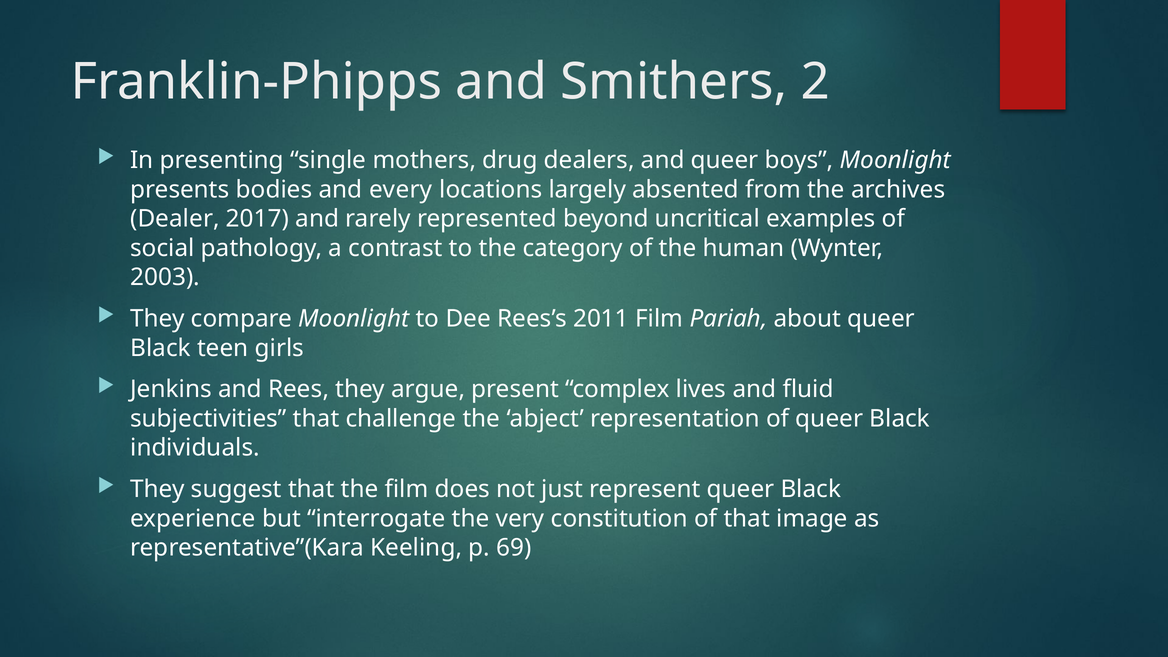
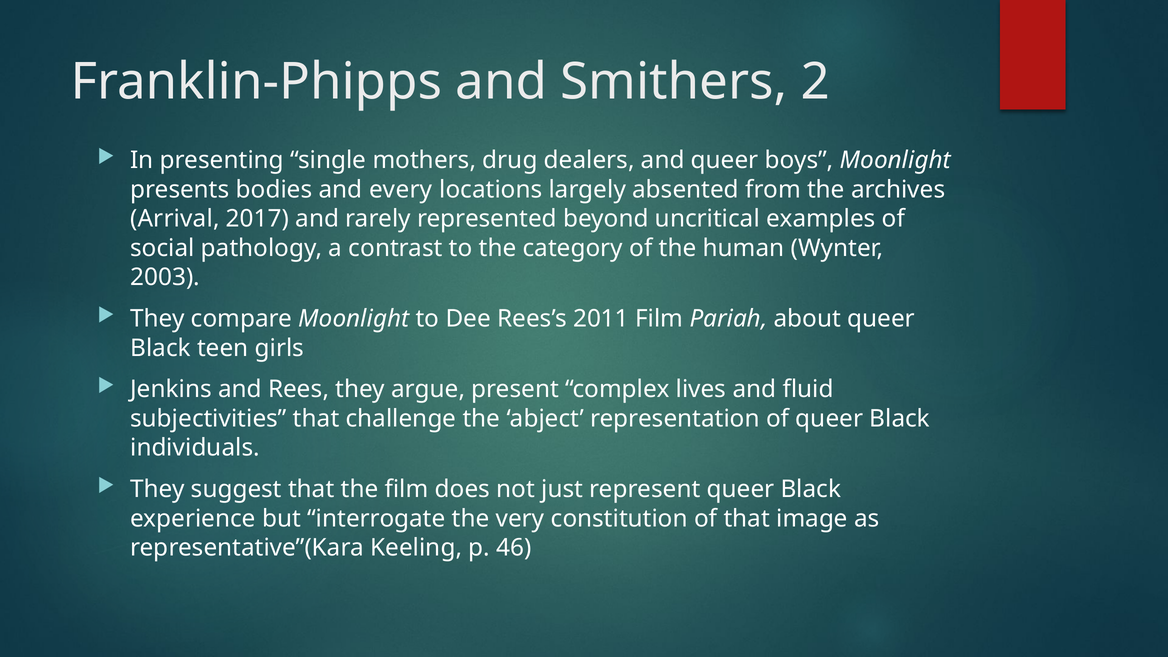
Dealer: Dealer -> Arrival (175, 219)
69: 69 -> 46 (514, 548)
